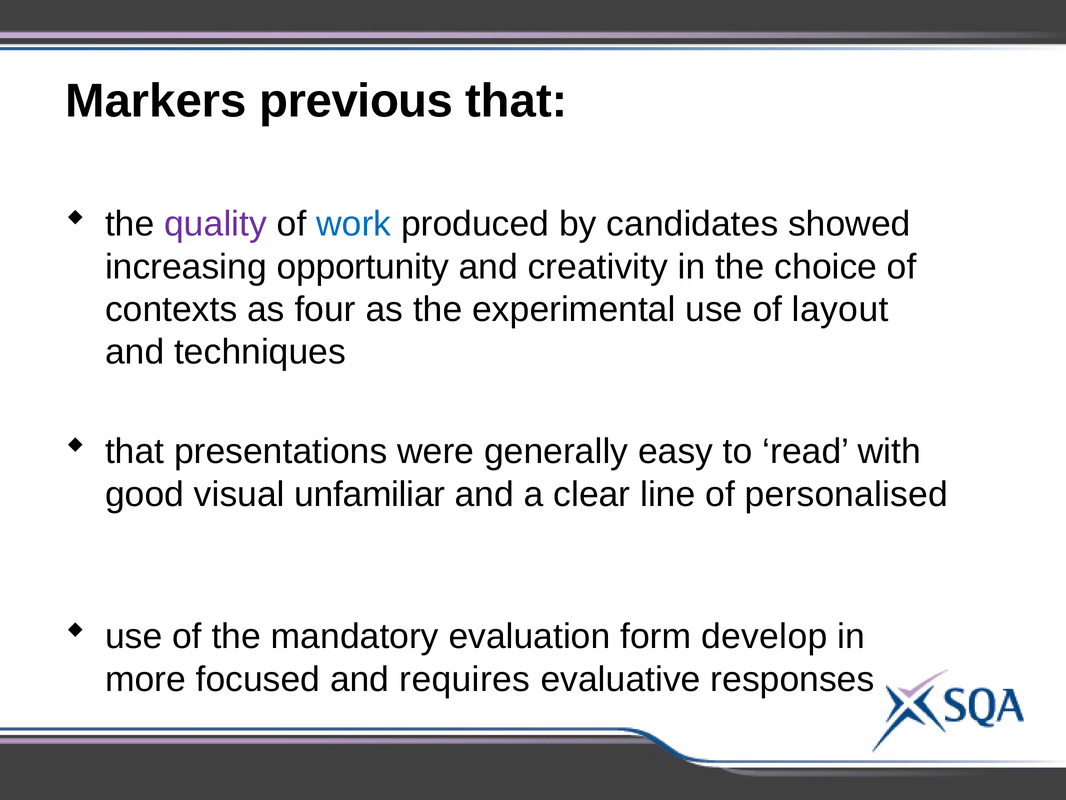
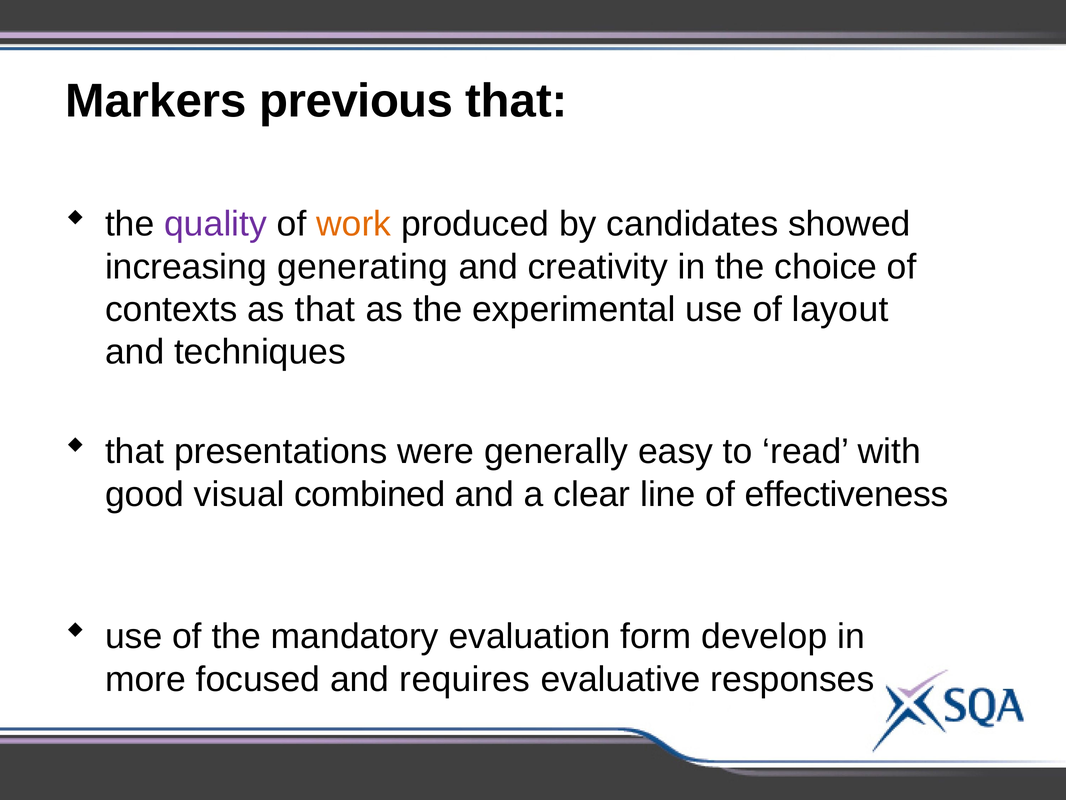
work colour: blue -> orange (354, 224)
opportunity: opportunity -> generating (363, 267)
as four: four -> that (325, 309)
unfamiliar: unfamiliar -> combined (370, 494)
personalised: personalised -> effectiveness (847, 494)
